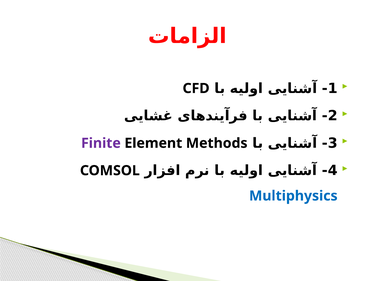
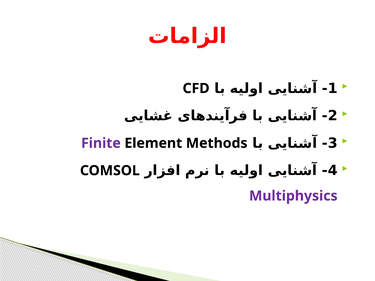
Multiphysics colour: blue -> purple (293, 196)
